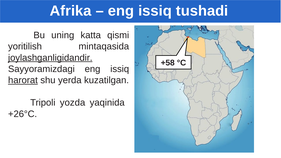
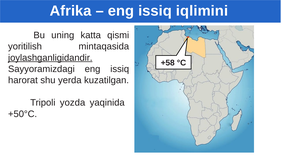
tushadi: tushadi -> iqlimini (202, 11)
harorat underline: present -> none (23, 80)
+26°C: +26°C -> +50°C (23, 114)
